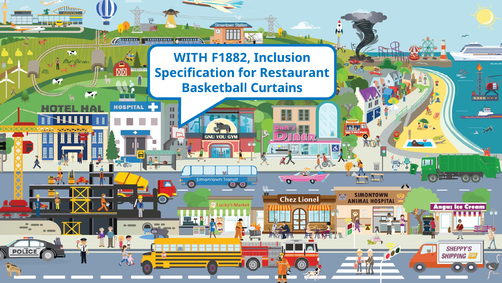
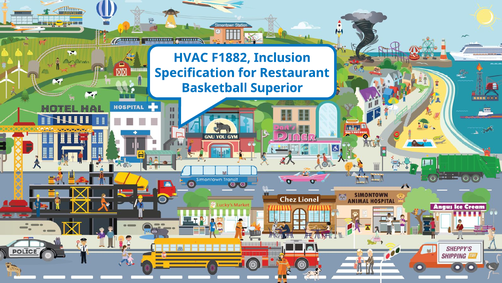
WITH: WITH -> HVAC (191, 58)
Curtains: Curtains -> Superior (277, 88)
